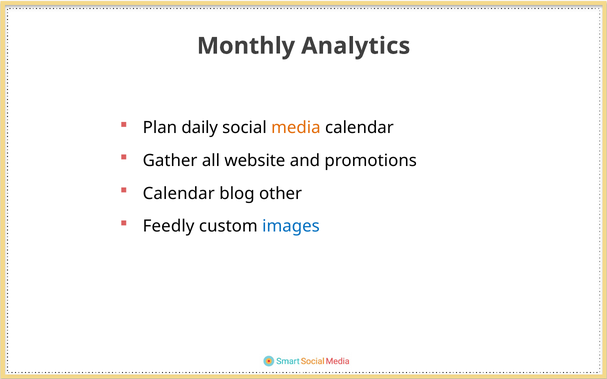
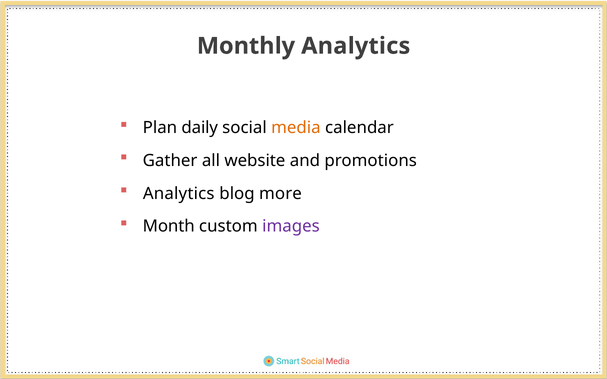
Calendar: Calendar -> Analytics (179, 194)
other: other -> more (280, 194)
Feedly: Feedly -> Month (169, 227)
images colour: blue -> purple (291, 227)
